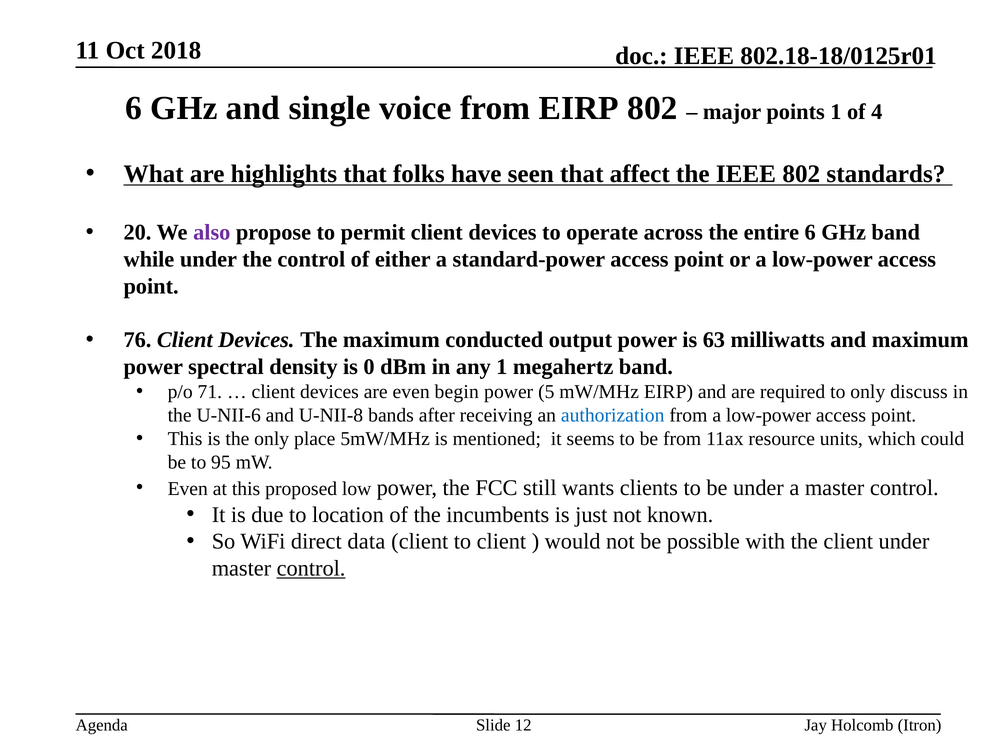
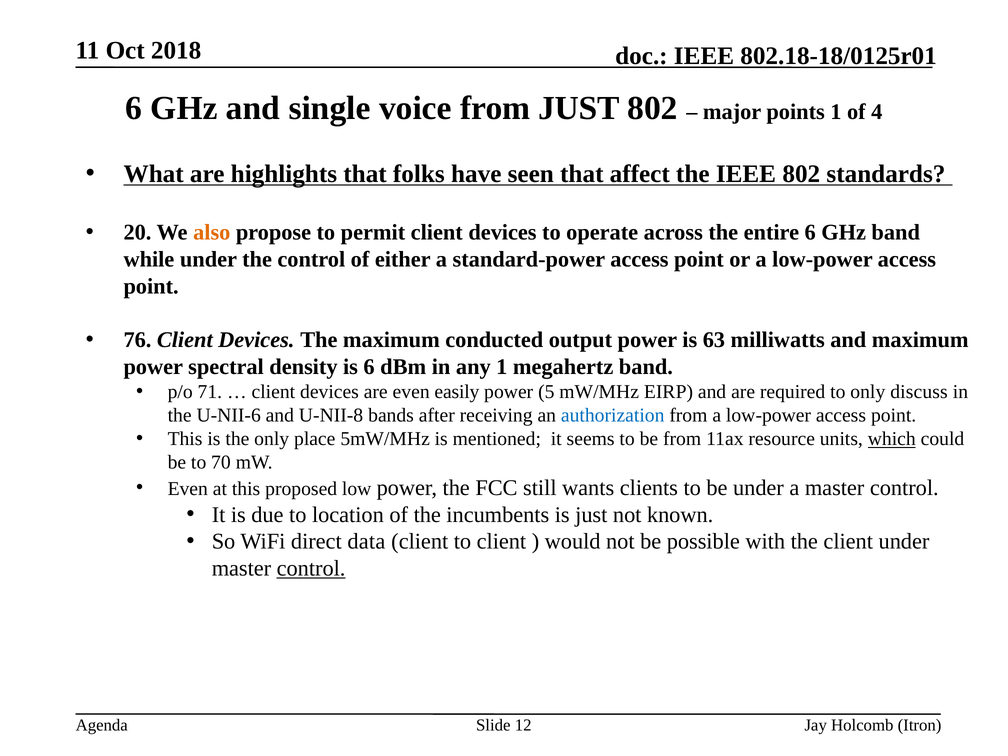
from EIRP: EIRP -> JUST (579, 108)
also colour: purple -> orange (212, 233)
is 0: 0 -> 6 (369, 367)
begin: begin -> easily (457, 392)
which underline: none -> present (892, 439)
95: 95 -> 70 (221, 462)
